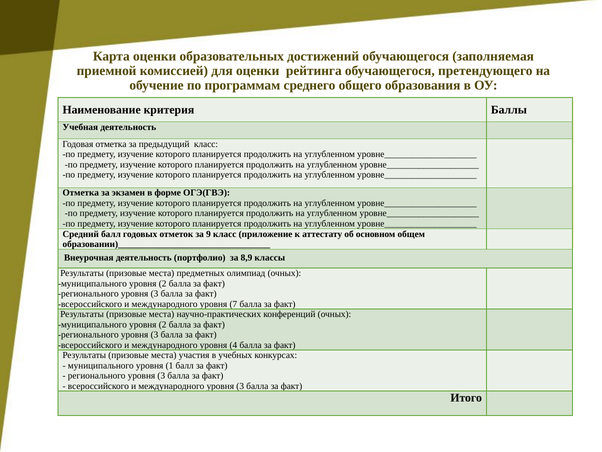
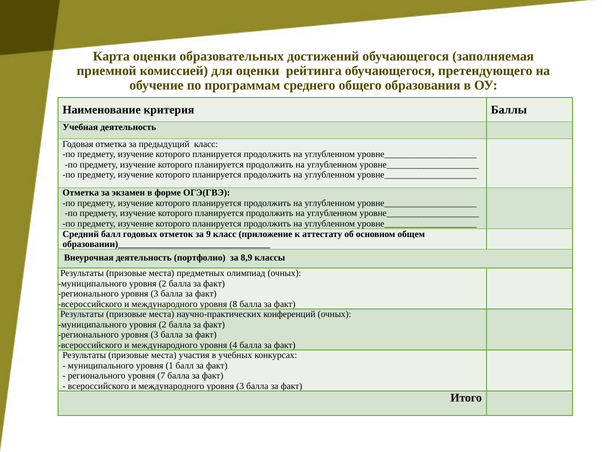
7: 7 -> 8 (233, 304)
3: 3 -> 7 (161, 375)
